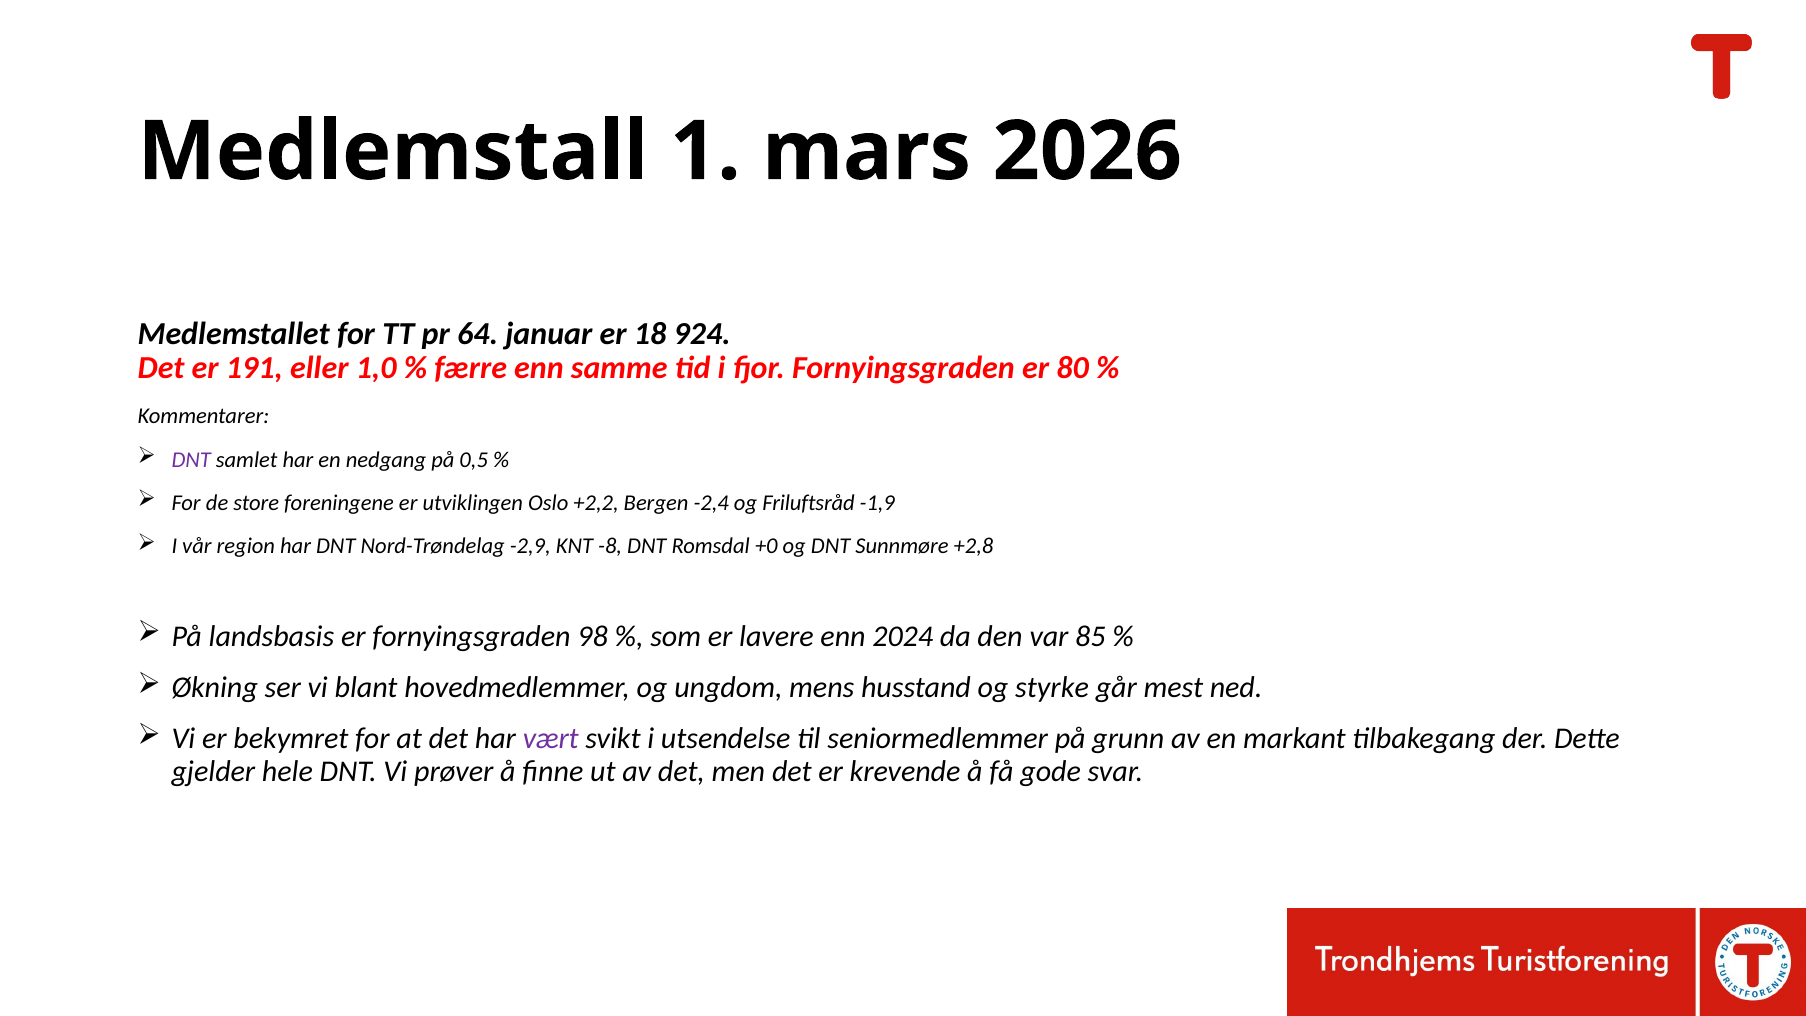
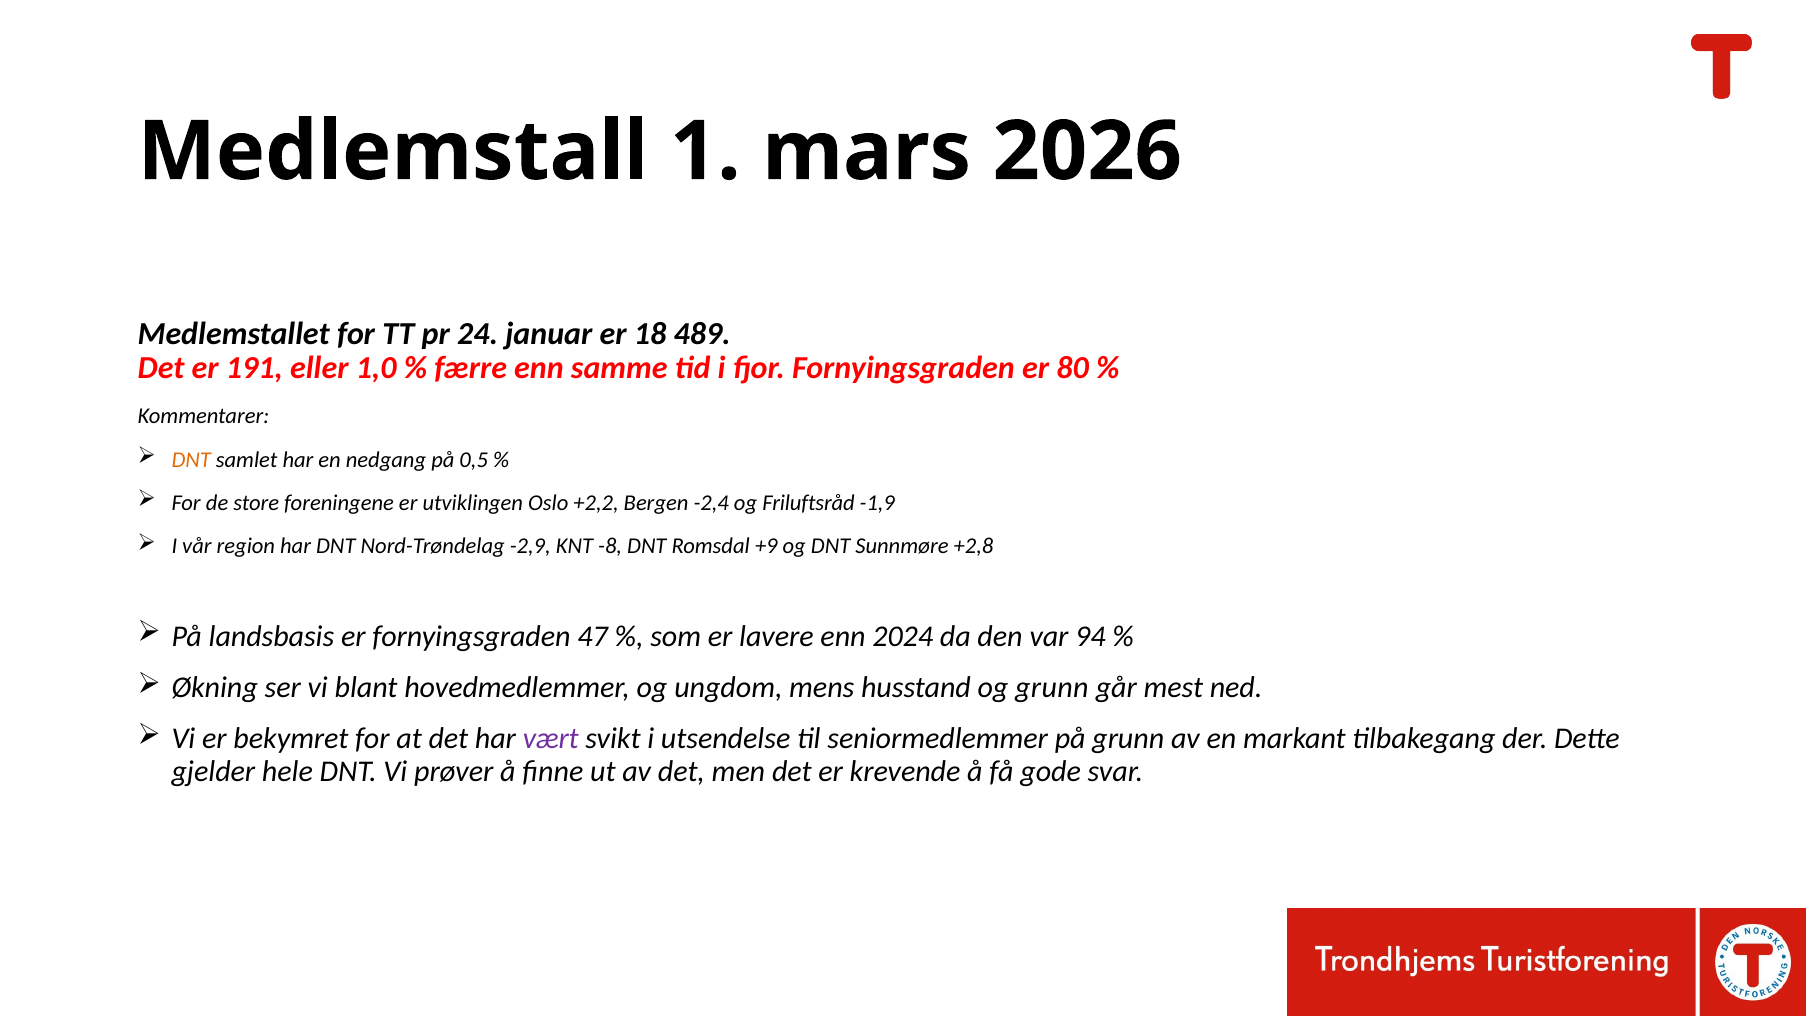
64: 64 -> 24 (478, 333)
924: 924 -> 489 (702, 333)
DNT colour: purple -> orange (191, 460)
+0: +0 -> +9 (766, 546)
98: 98 -> 47 (593, 636)
85: 85 -> 94 (1090, 636)
og styrke: styrke -> grunn (1052, 688)
